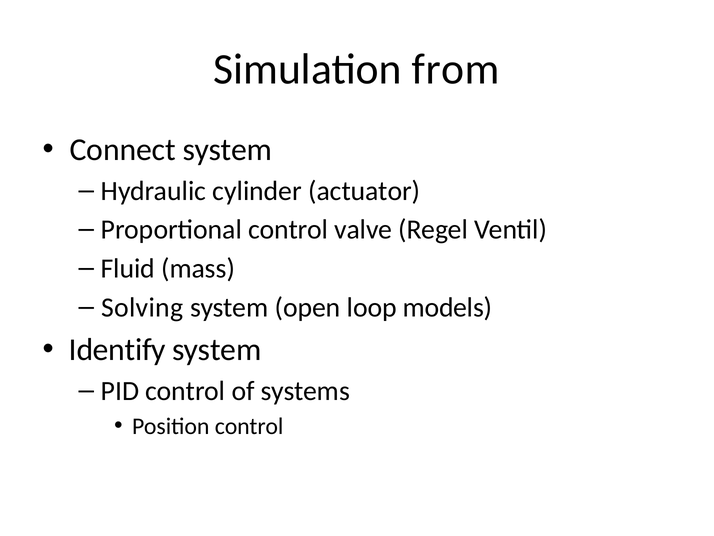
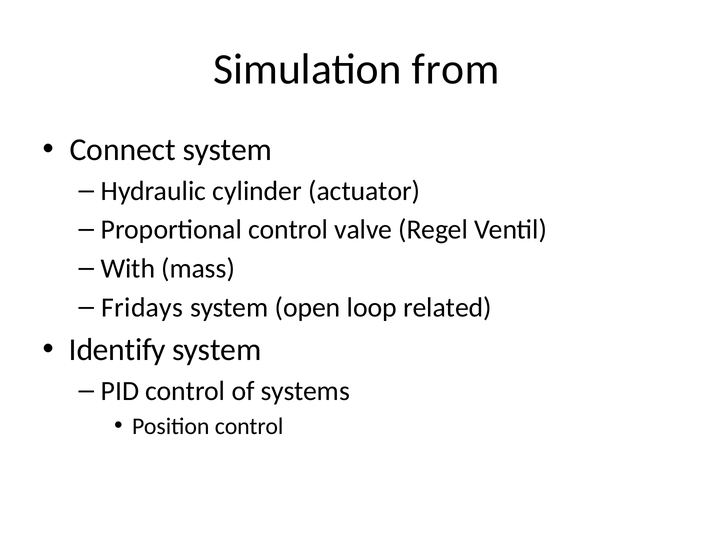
Fluid: Fluid -> With (128, 268)
Solving: Solving -> Fridays (142, 307)
models: models -> related (447, 307)
